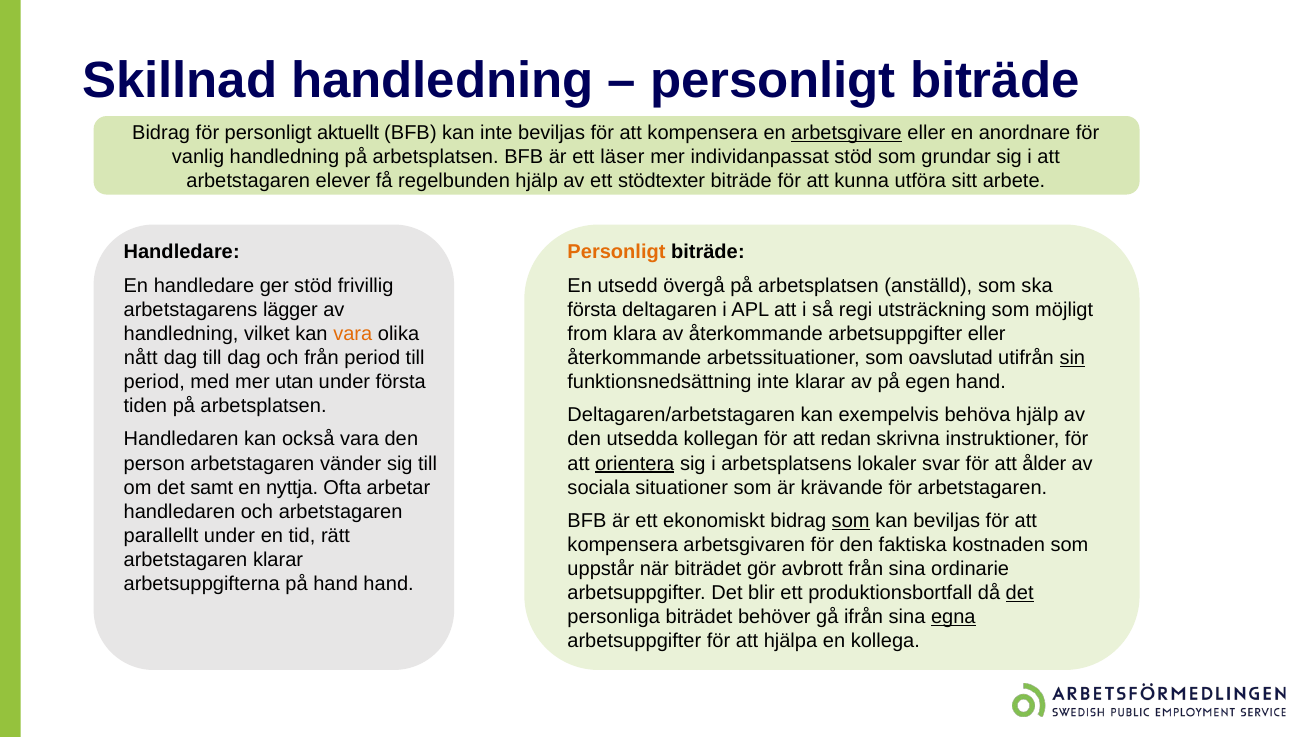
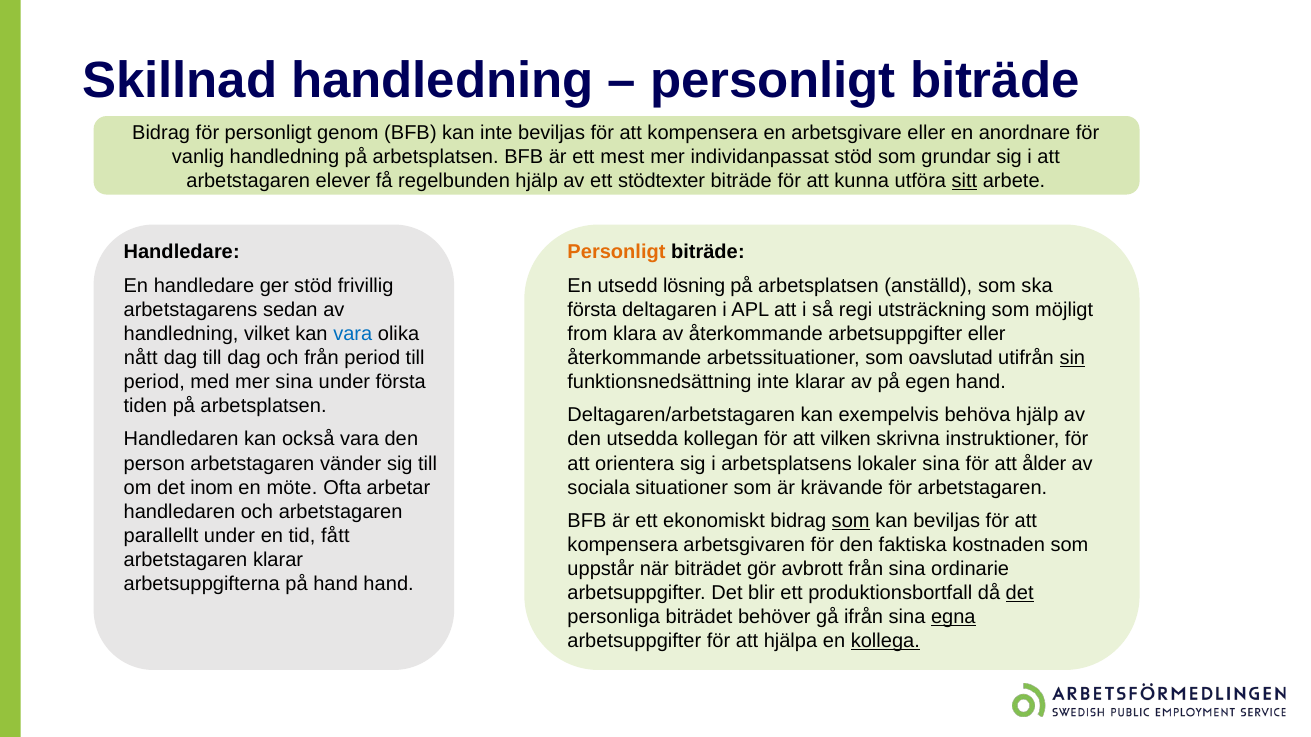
aktuellt: aktuellt -> genom (348, 133)
arbetsgivare underline: present -> none (847, 133)
läser: läser -> mest (622, 157)
sitt underline: none -> present (964, 181)
övergå: övergå -> lösning (694, 286)
lägger: lägger -> sedan (290, 310)
vara colour: orange -> blue (353, 334)
mer utan: utan -> sina (294, 382)
redan: redan -> vilken (846, 440)
orientera underline: present -> none (635, 464)
lokaler svar: svar -> sina (941, 464)
samt: samt -> inom (212, 488)
nyttja: nyttja -> möte (292, 488)
rätt: rätt -> fått (335, 536)
kollega underline: none -> present (885, 642)
